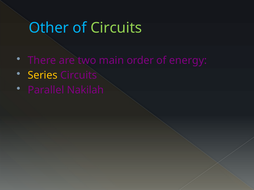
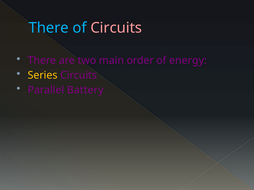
Other: Other -> There (49, 28)
Circuits colour: light green -> pink (116, 28)
Nakilah: Nakilah -> Battery (85, 90)
